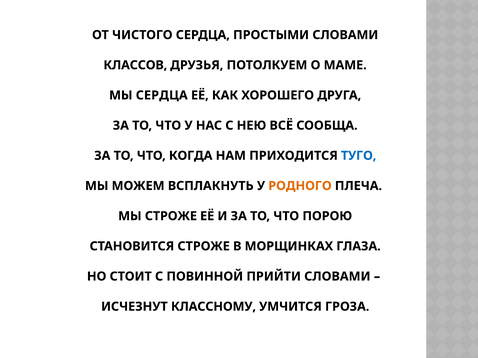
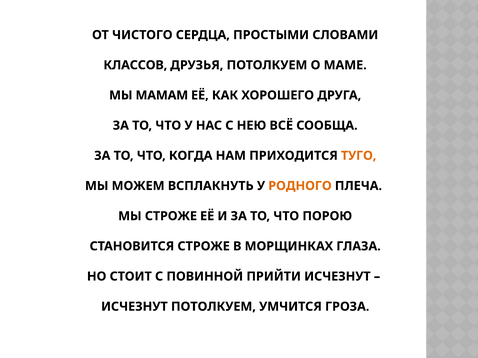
МЫ СЕРДЦА: СЕРДЦА -> МАМАМ (162, 95)
ТУГО colour: blue -> orange (359, 156)
ПРИЙТИ СЛОВАМИ: СЛОВАМИ -> ИСЧЕЗНУТ (337, 277)
ИСЧЕЗНУТ КЛАССНОМУ: КЛАССНОМУ -> ПОТОЛКУЕМ (213, 307)
